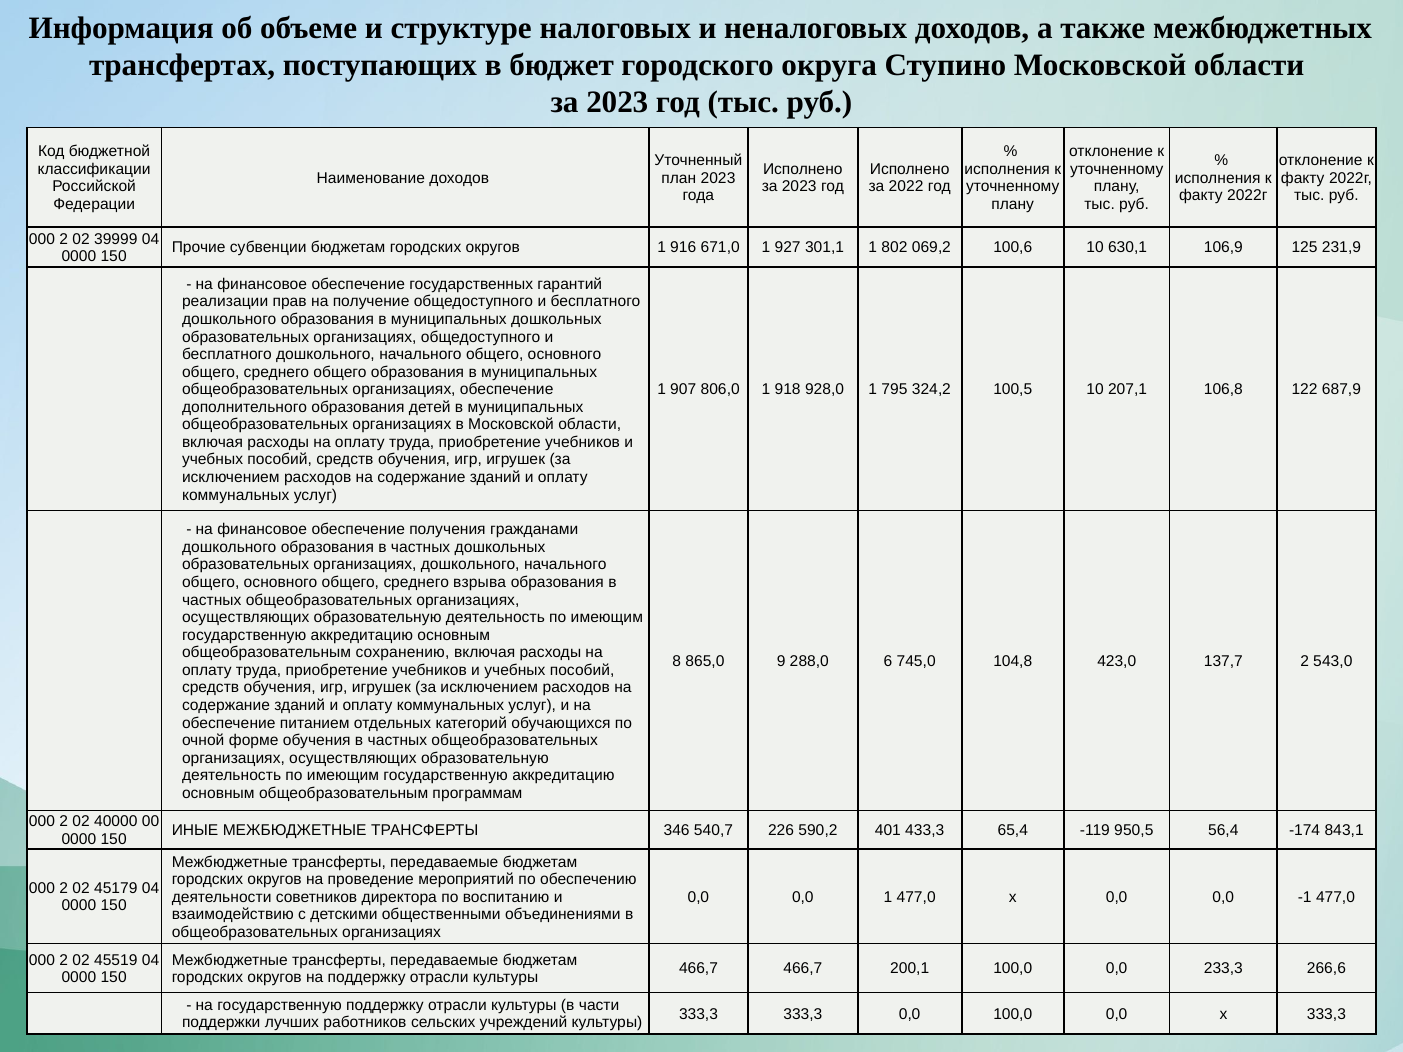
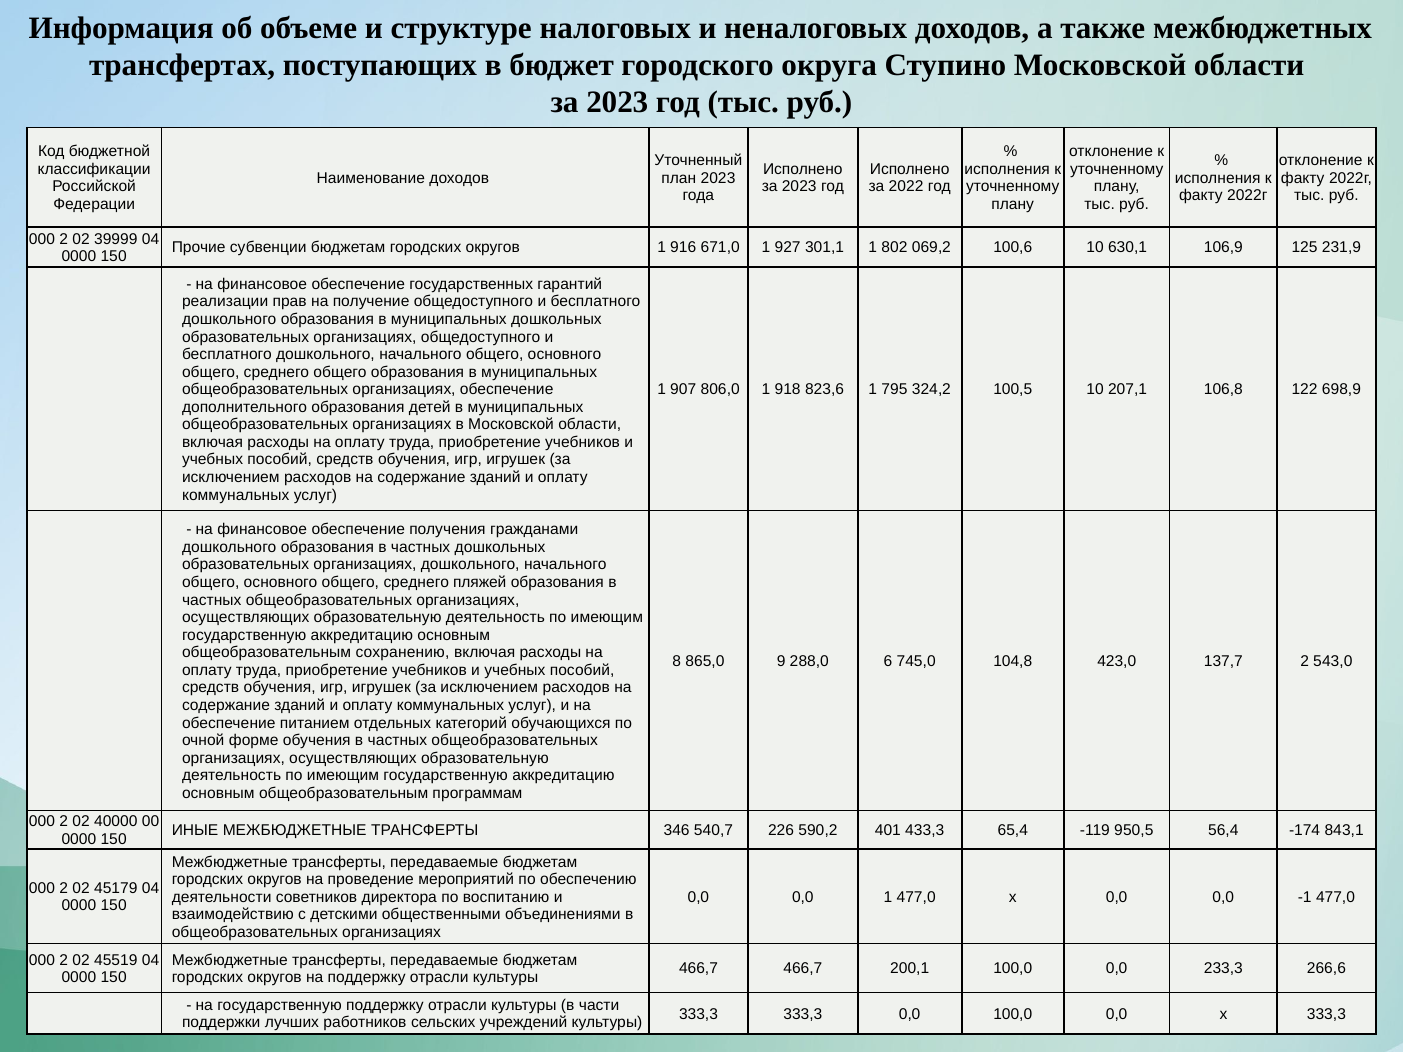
928,0: 928,0 -> 823,6 (825, 390)
687,9: 687,9 -> 698,9 (1341, 390)
взрыва: взрыва -> пляжей (480, 583)
